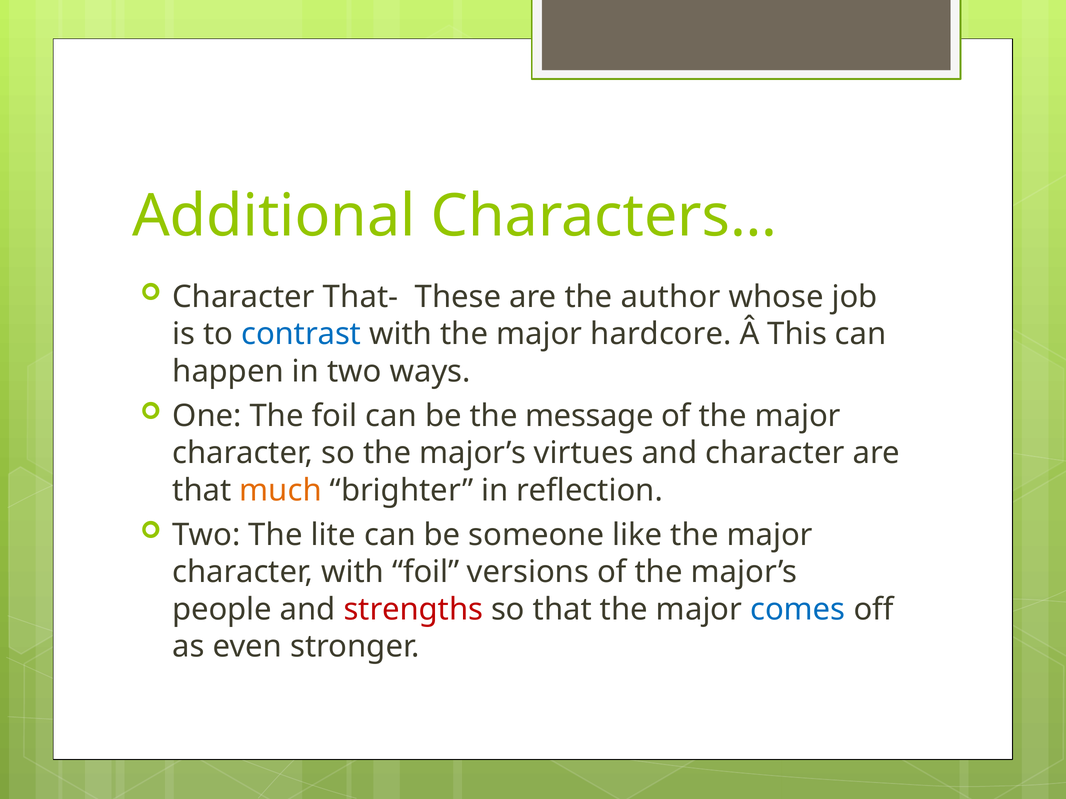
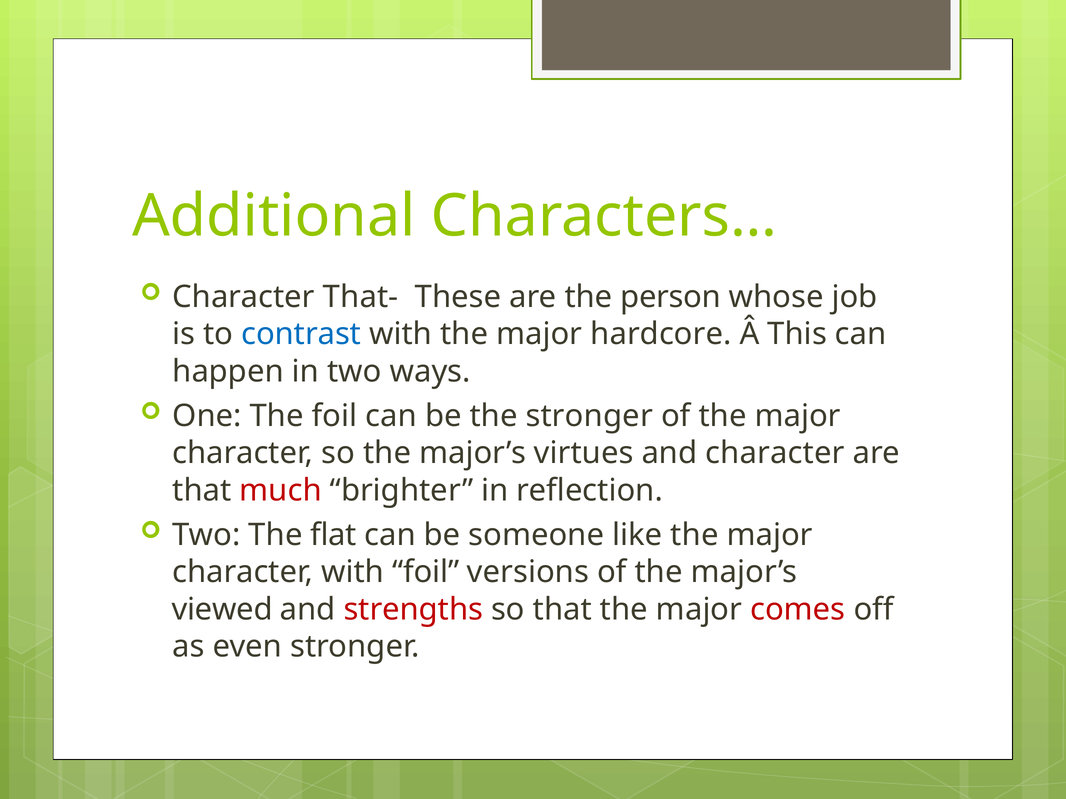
author: author -> person (671, 297)
the message: message -> stronger (589, 416)
much colour: orange -> red (281, 491)
lite: lite -> flat (333, 535)
people: people -> viewed (222, 610)
comes colour: blue -> red (798, 610)
